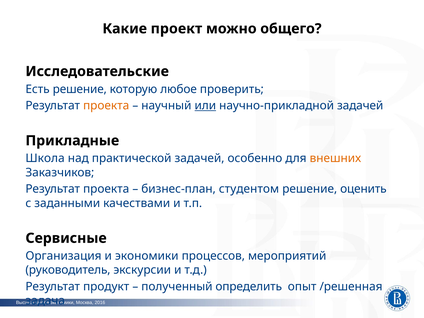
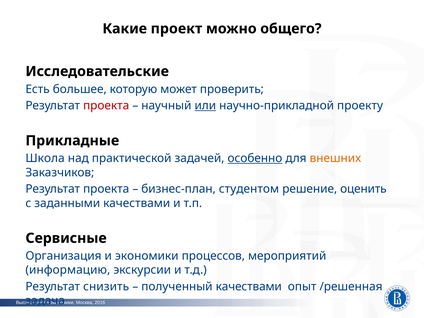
Есть решение: решение -> большее (80, 89)
любое: любое -> может (179, 89)
проекта colour: orange -> red (106, 106)
научно-прикладной задачей: задачей -> проекту (360, 106)
особенно underline: none -> present (255, 158)
руководитель: руководитель -> информацию (68, 270)
продукт: продукт -> снизить (106, 287)
полученный определить: определить -> качествами (249, 287)
